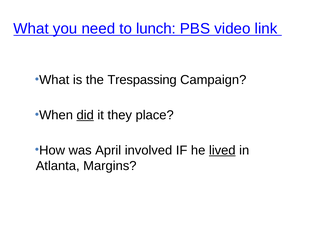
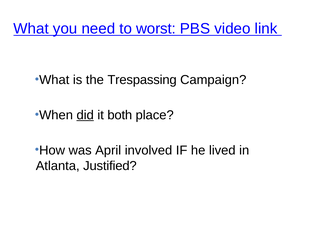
lunch: lunch -> worst (156, 29)
they: they -> both (120, 115)
lived underline: present -> none (222, 150)
Margins: Margins -> Justified (110, 166)
